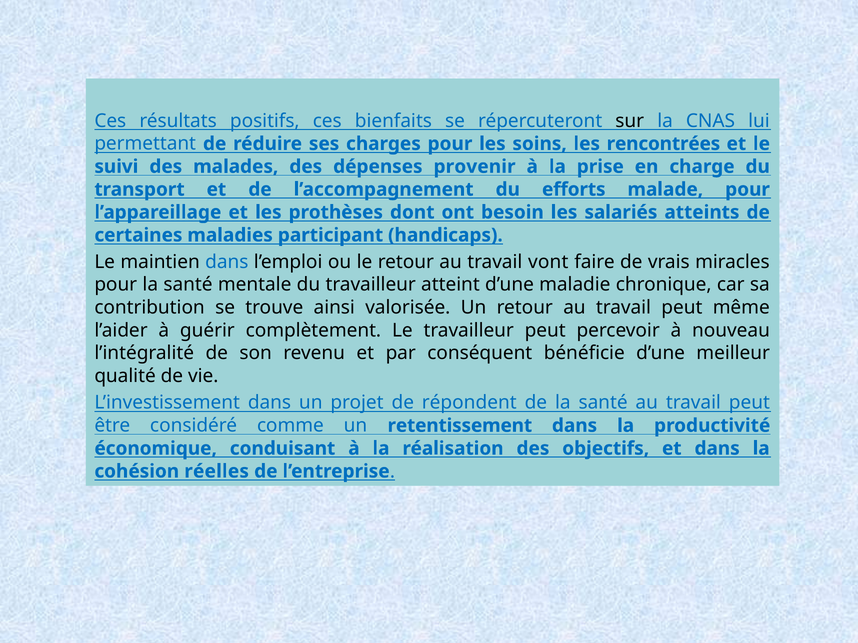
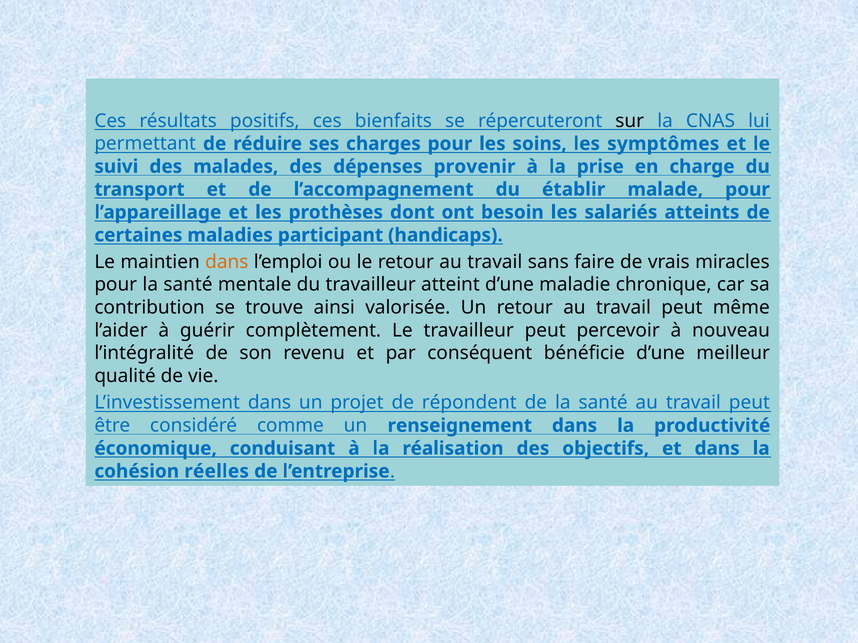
rencontrées: rencontrées -> symptômes (663, 144)
efforts: efforts -> établir (574, 190)
dans colour: blue -> orange (227, 262)
vont: vont -> sans (548, 262)
retentissement: retentissement -> renseignement (460, 426)
